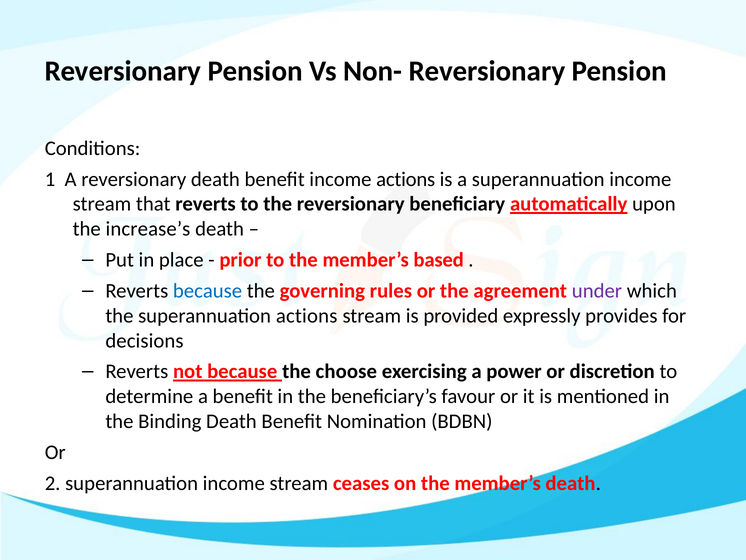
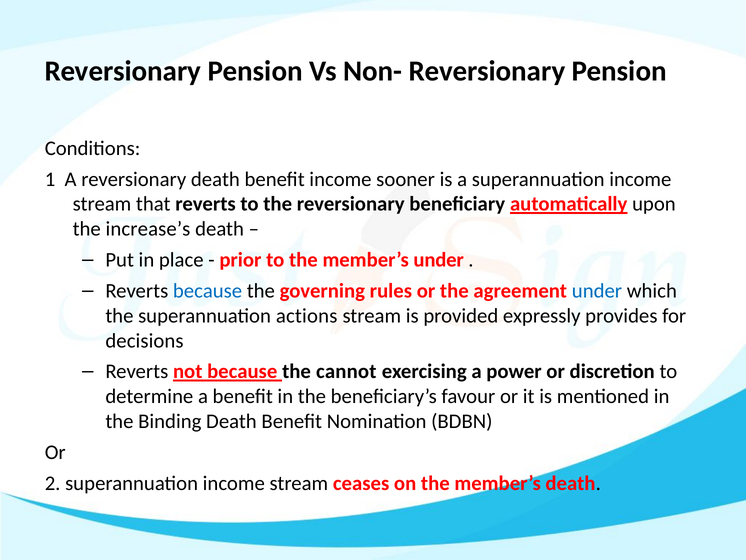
income actions: actions -> sooner (406, 179)
member’s based: based -> under (439, 260)
under colour: purple -> blue (597, 291)
choose: choose -> cannot (346, 371)
